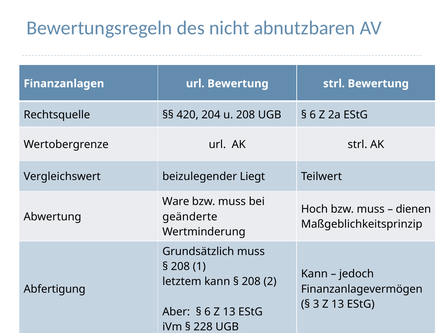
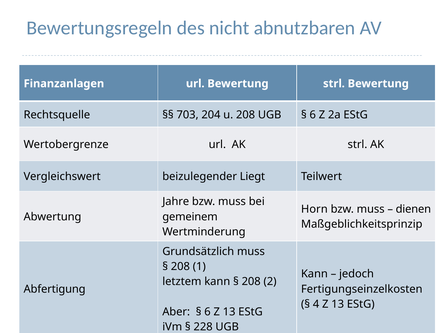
420: 420 -> 703 (188, 115)
Ware: Ware -> Jahre (176, 202)
Hoch: Hoch -> Horn (314, 209)
geänderte: geänderte -> gemeinem (190, 217)
Finanzanlagevermögen: Finanzanlagevermögen -> Fertigungseinzelkosten (362, 289)
3: 3 -> 4 (316, 304)
